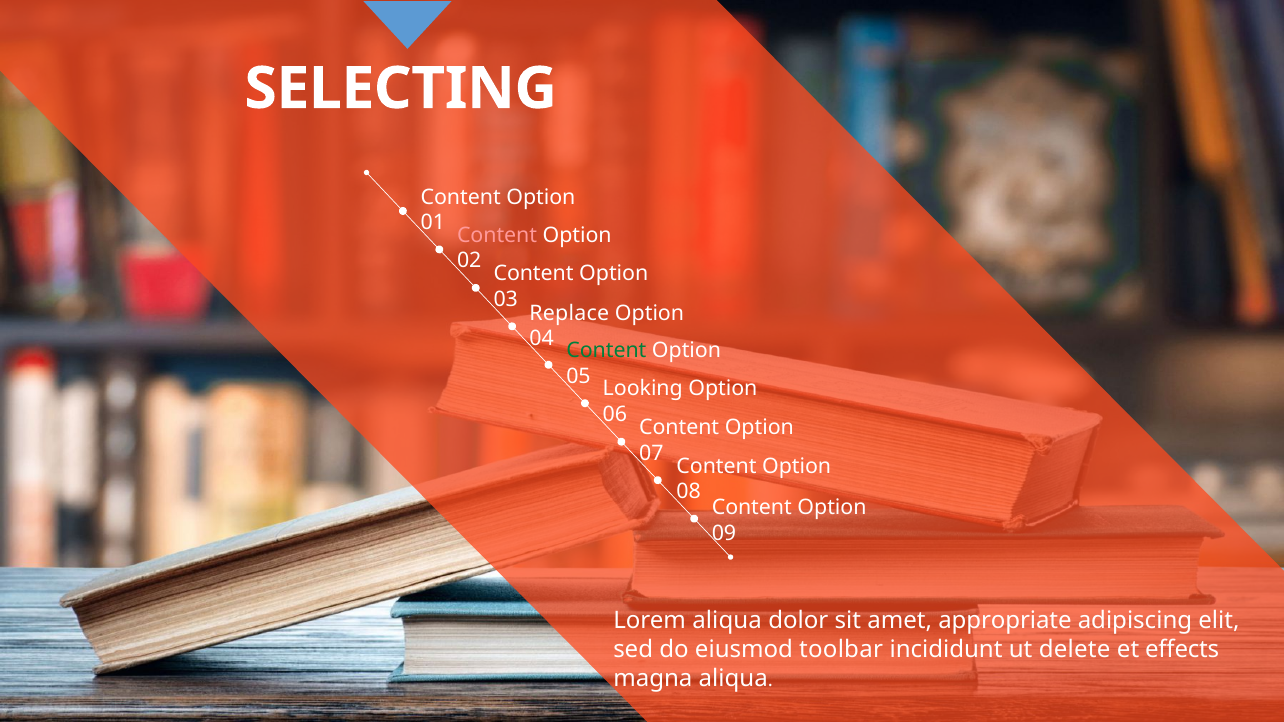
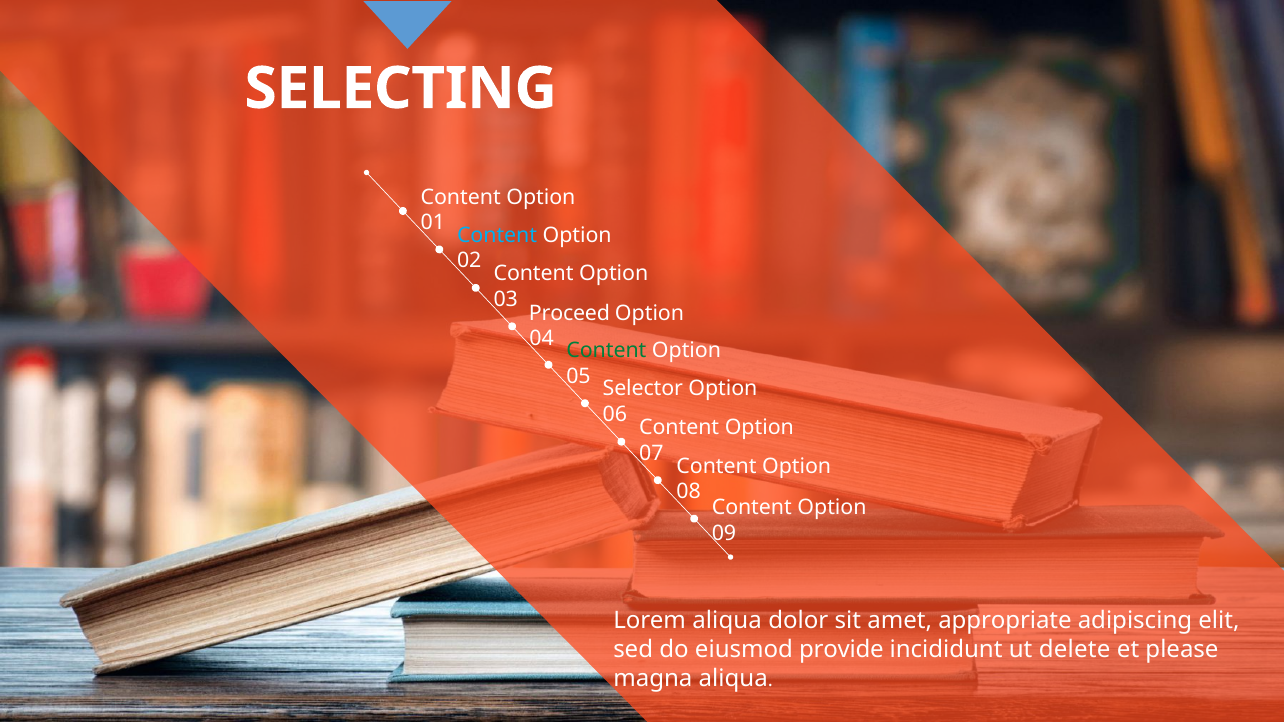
Content colour: pink -> light blue (497, 235)
Replace: Replace -> Proceed (569, 313)
Looking: Looking -> Selector (643, 389)
toolbar: toolbar -> provide (841, 650)
effects: effects -> please (1182, 650)
